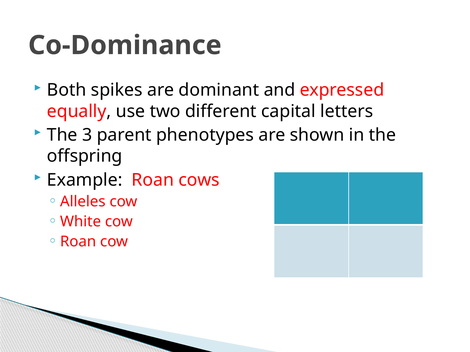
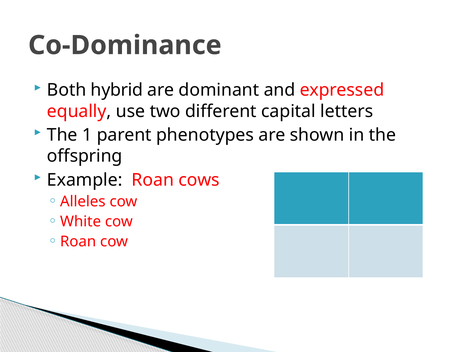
spikes: spikes -> hybrid (117, 90)
3: 3 -> 1 (87, 135)
